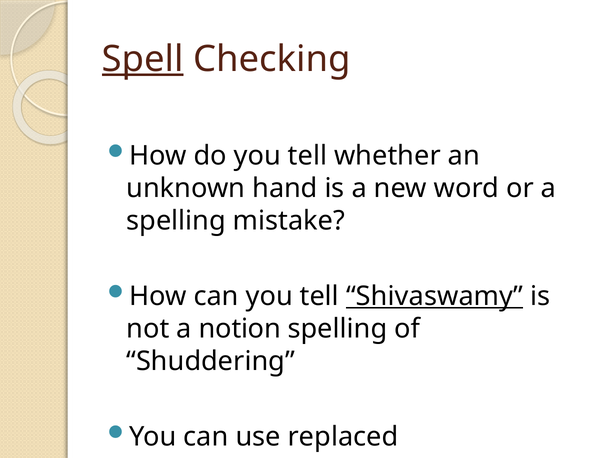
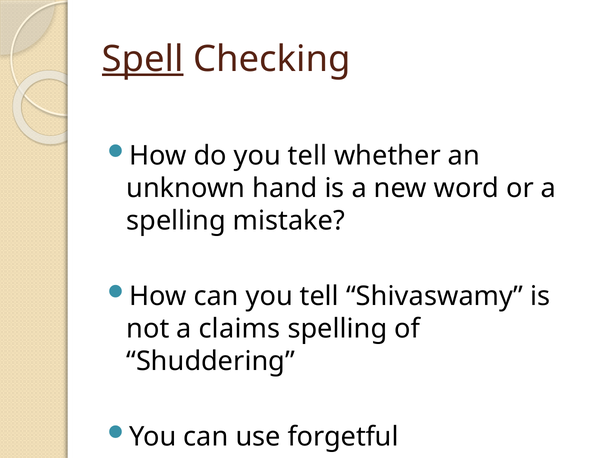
Shivaswamy underline: present -> none (435, 296)
notion: notion -> claims (240, 329)
replaced: replaced -> forgetful (343, 437)
